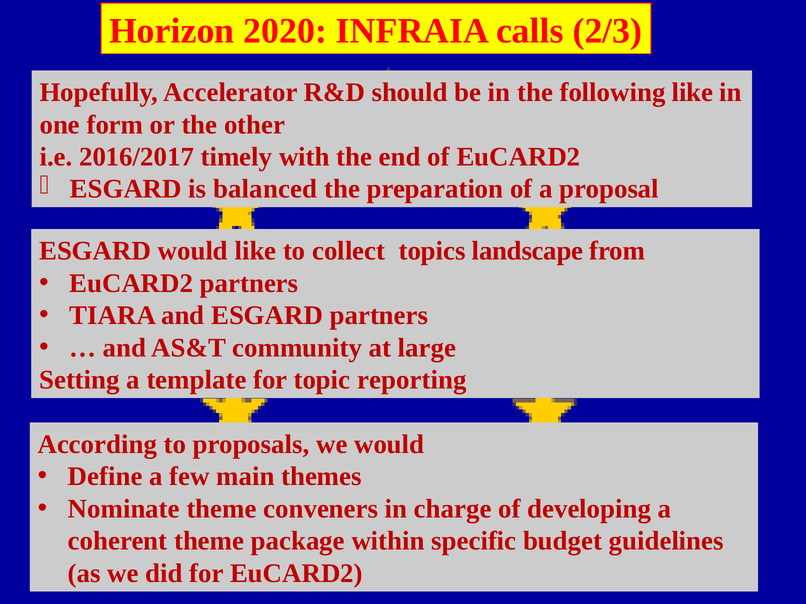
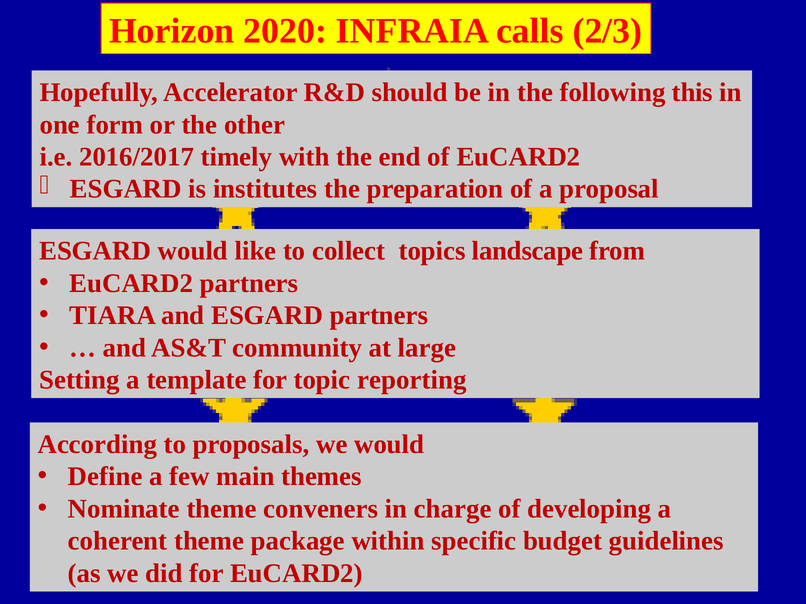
following like: like -> this (692, 93)
balanced: balanced -> institutes (265, 189)
